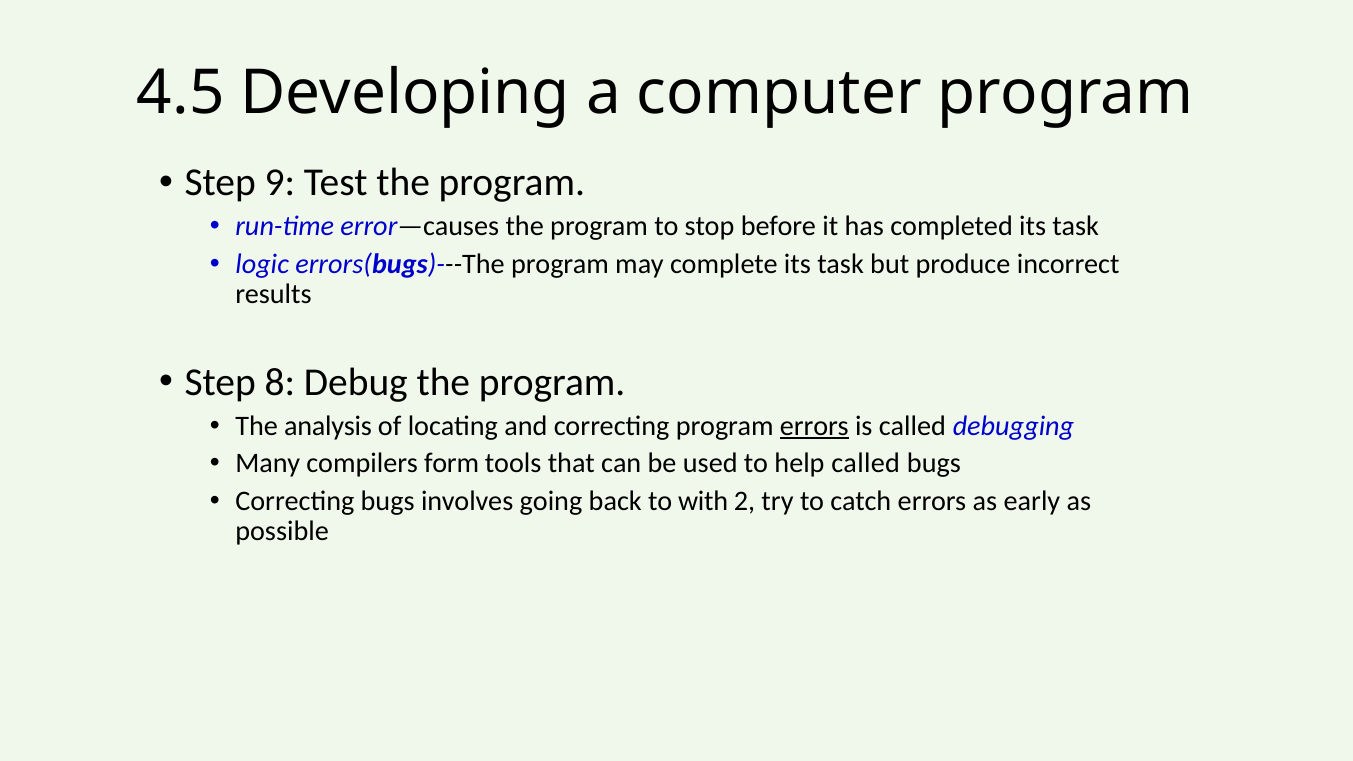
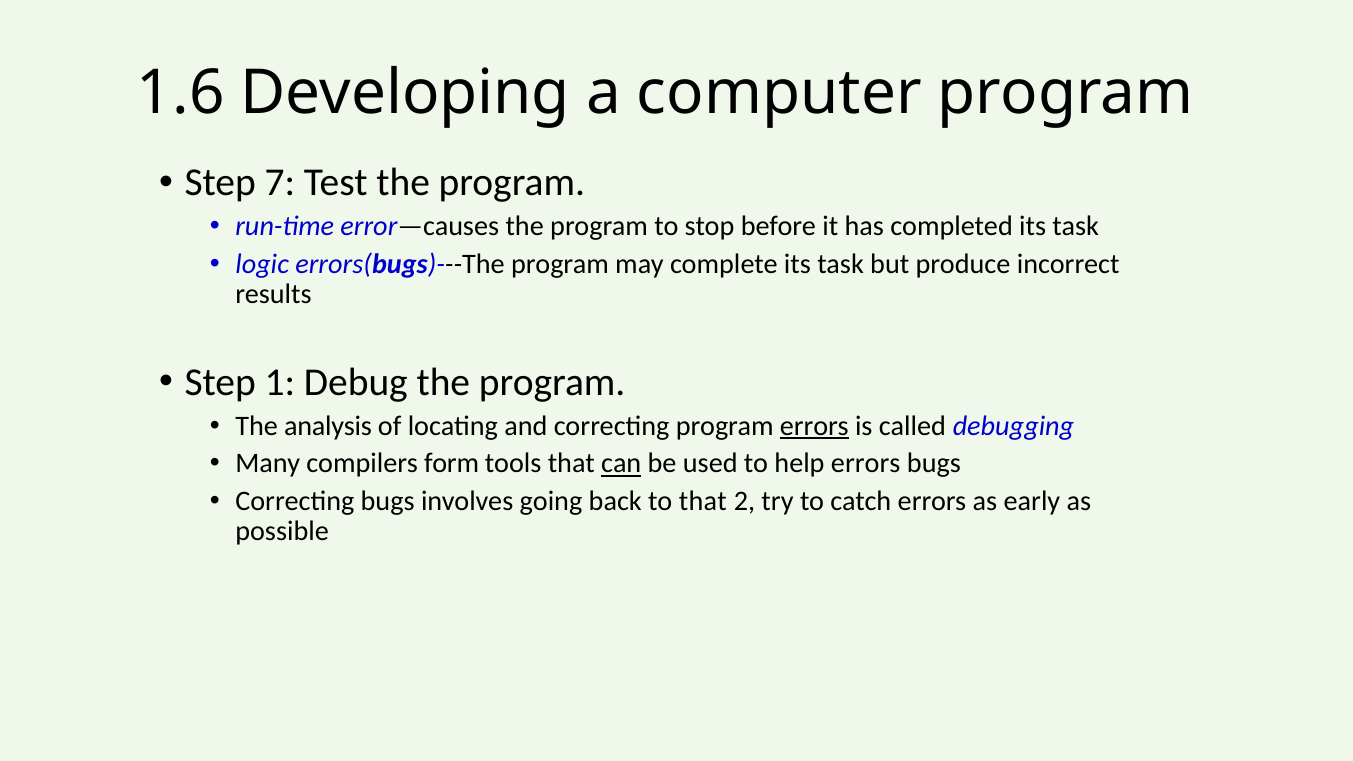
4.5: 4.5 -> 1.6 (181, 93)
9: 9 -> 7 (280, 183)
8: 8 -> 1 (280, 383)
can underline: none -> present (621, 464)
help called: called -> errors (866, 464)
to with: with -> that (703, 501)
